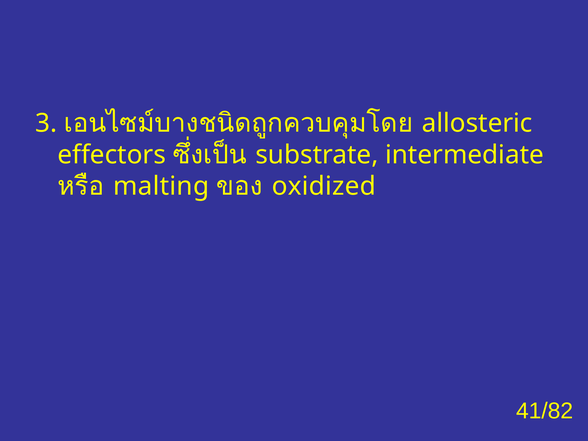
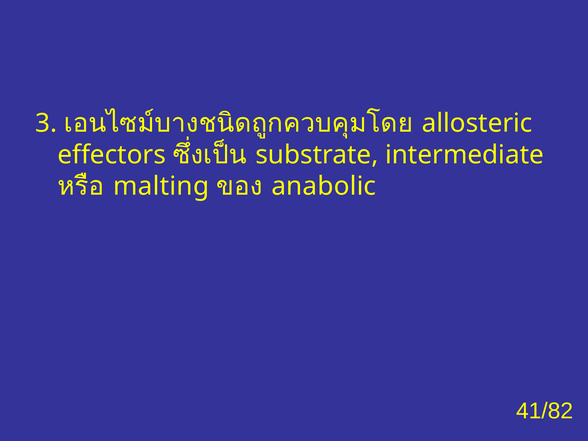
oxidized: oxidized -> anabolic (324, 186)
